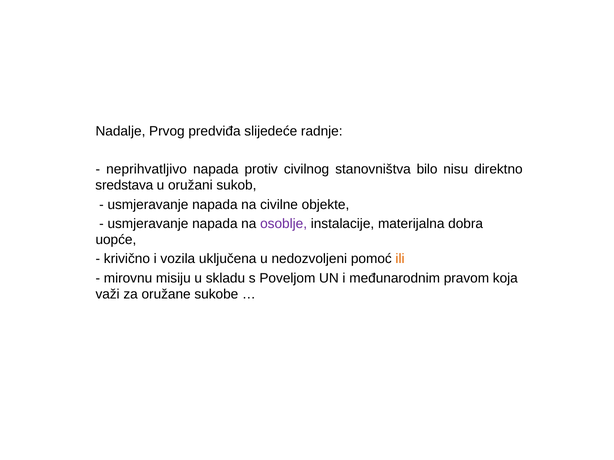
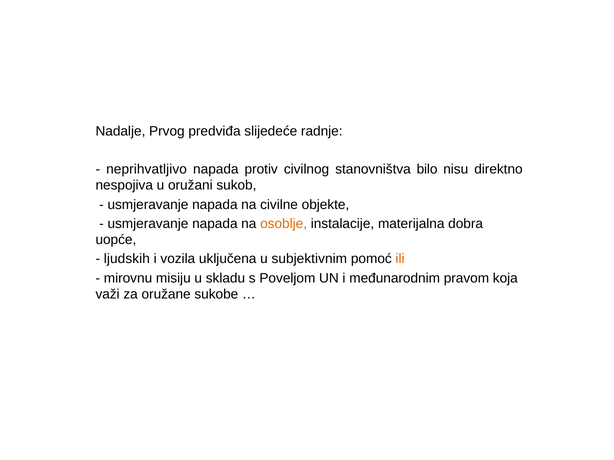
sredstava: sredstava -> nespojiva (124, 186)
osoblje colour: purple -> orange (284, 224)
krivično: krivično -> ljudskih (127, 259)
nedozvoljeni: nedozvoljeni -> subjektivnim (309, 259)
